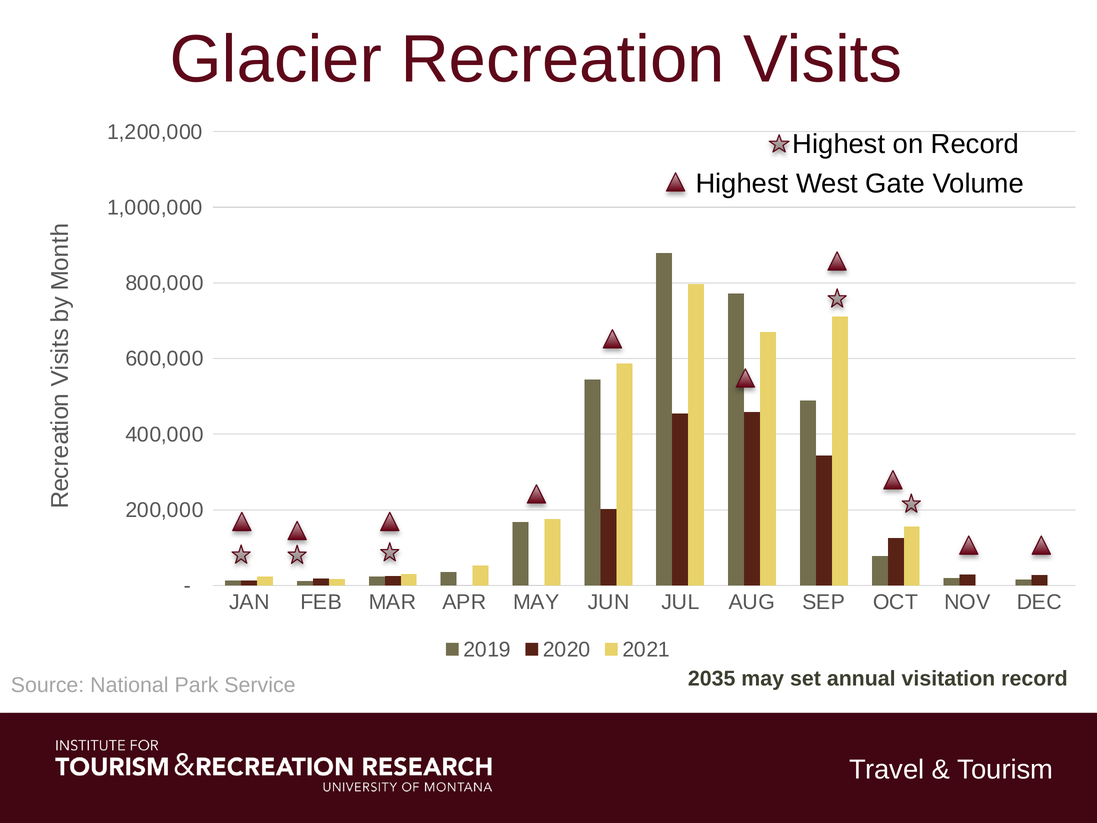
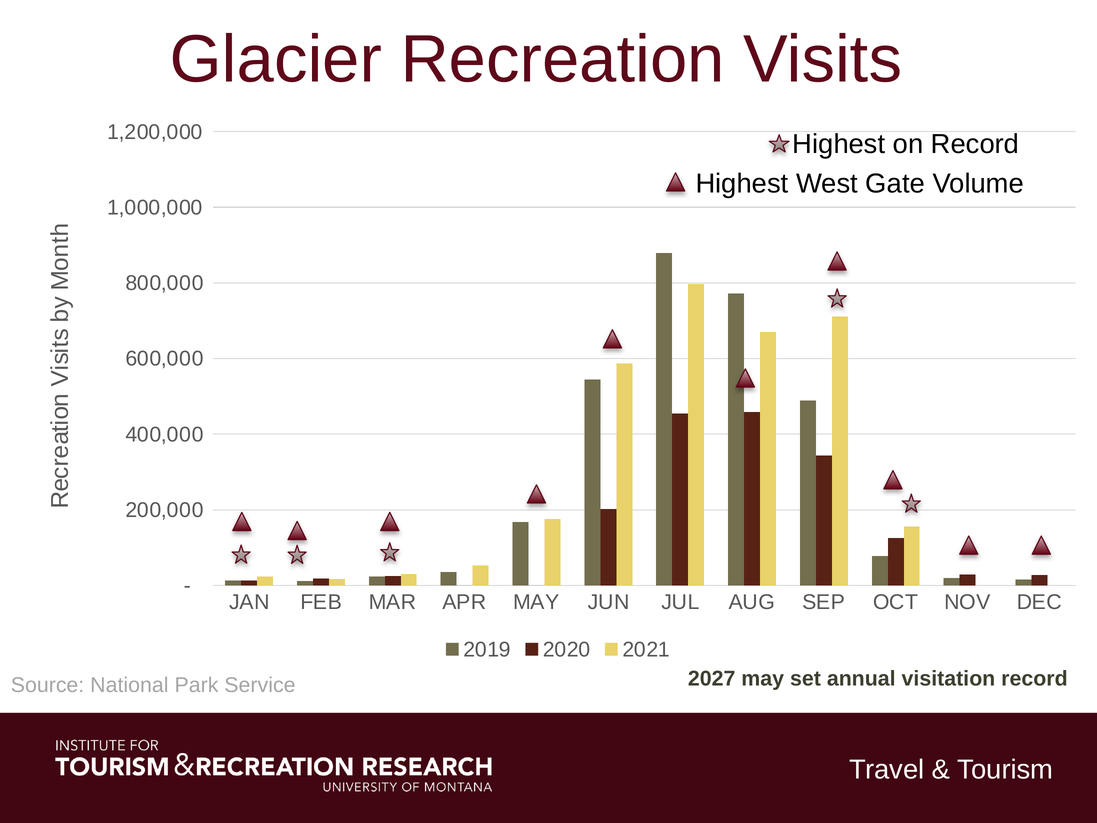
2035: 2035 -> 2027 (712, 679)
